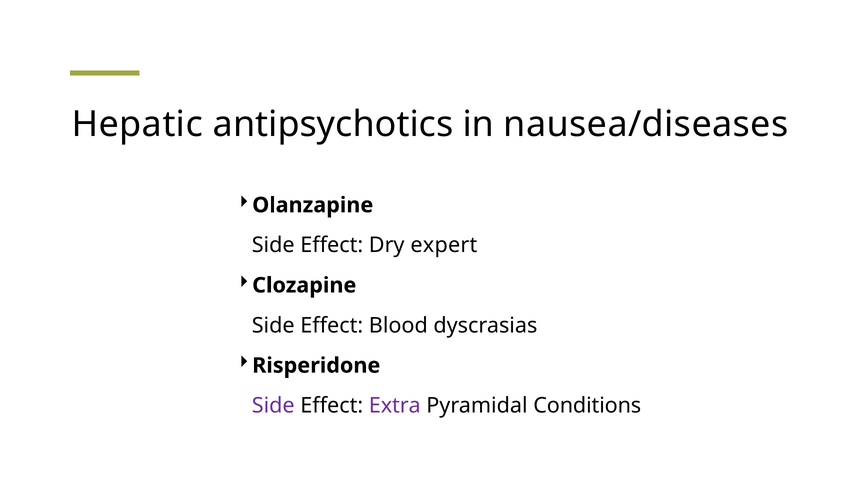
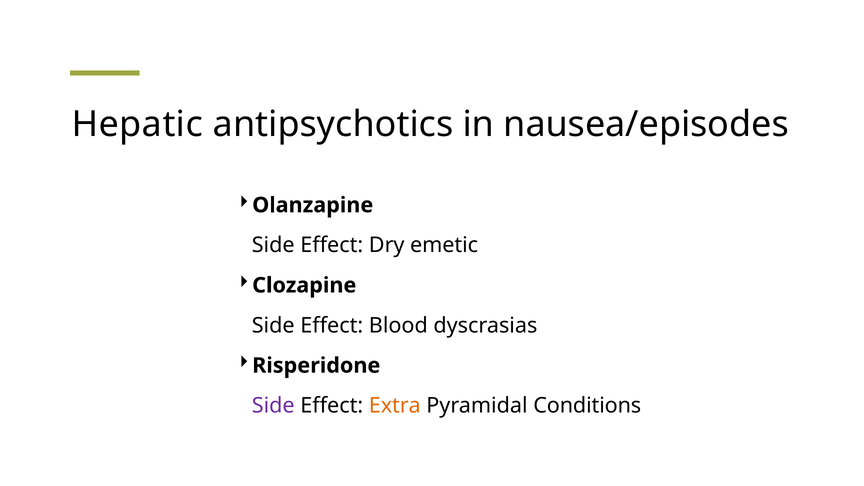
nausea/diseases: nausea/diseases -> nausea/episodes (646, 125)
expert: expert -> emetic (444, 245)
Extra colour: purple -> orange (395, 406)
